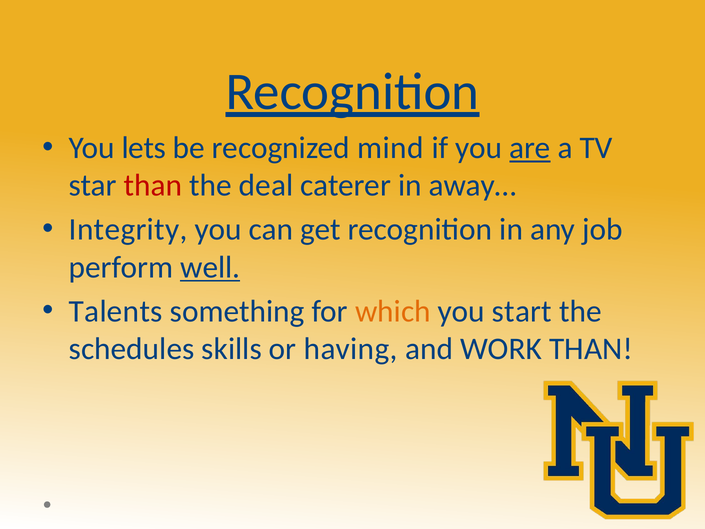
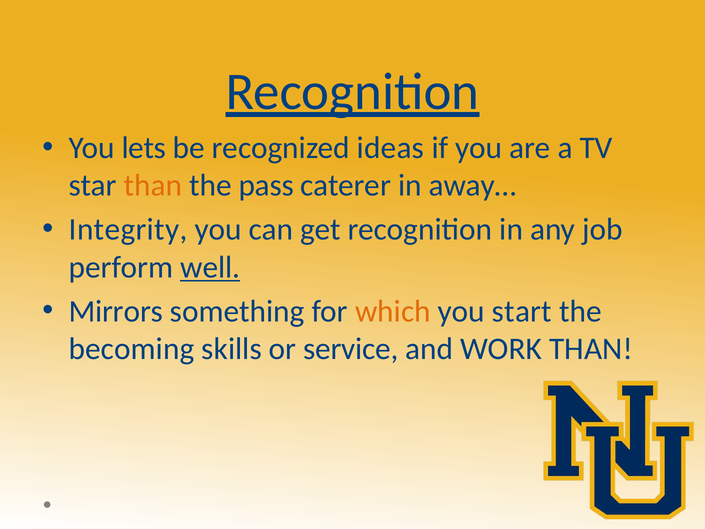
mind: mind -> ideas (391, 148)
are underline: present -> none (530, 148)
than colour: red -> orange (153, 186)
deal: deal -> pass (266, 186)
Talents: Talents -> Mirrors (116, 311)
schedules: schedules -> becoming (132, 349)
having: having -> service (351, 349)
